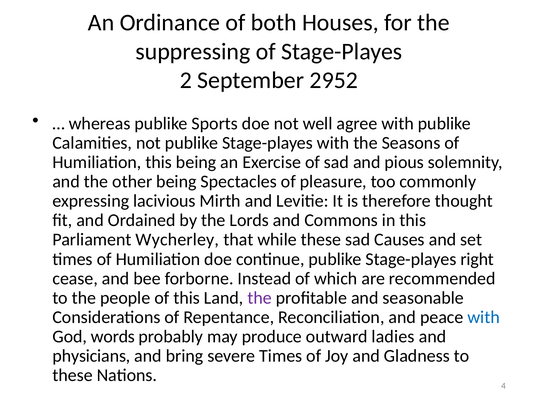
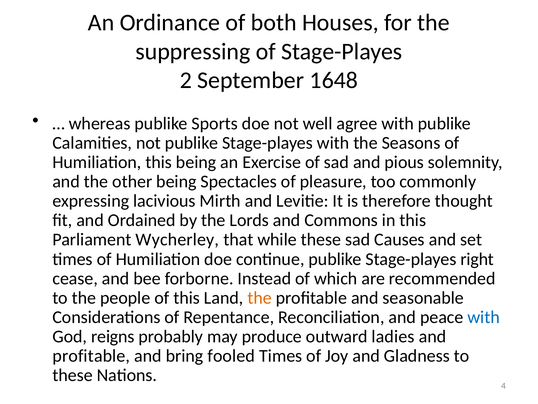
2952: 2952 -> 1648 (334, 80)
the colour: purple -> orange (260, 297)
words: words -> reigns (113, 336)
physicians: physicians -> profitable (91, 356)
severe: severe -> fooled (231, 356)
